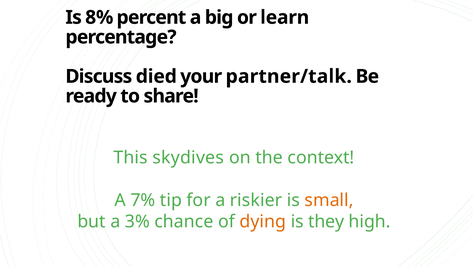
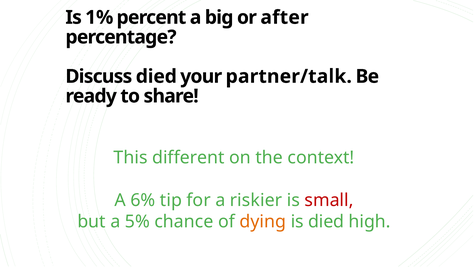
8%: 8% -> 1% (99, 17)
learn: learn -> after (285, 17)
skydives: skydives -> different (188, 157)
7%: 7% -> 6% (143, 200)
small colour: orange -> red (329, 200)
3%: 3% -> 5% (137, 221)
is they: they -> died (326, 221)
